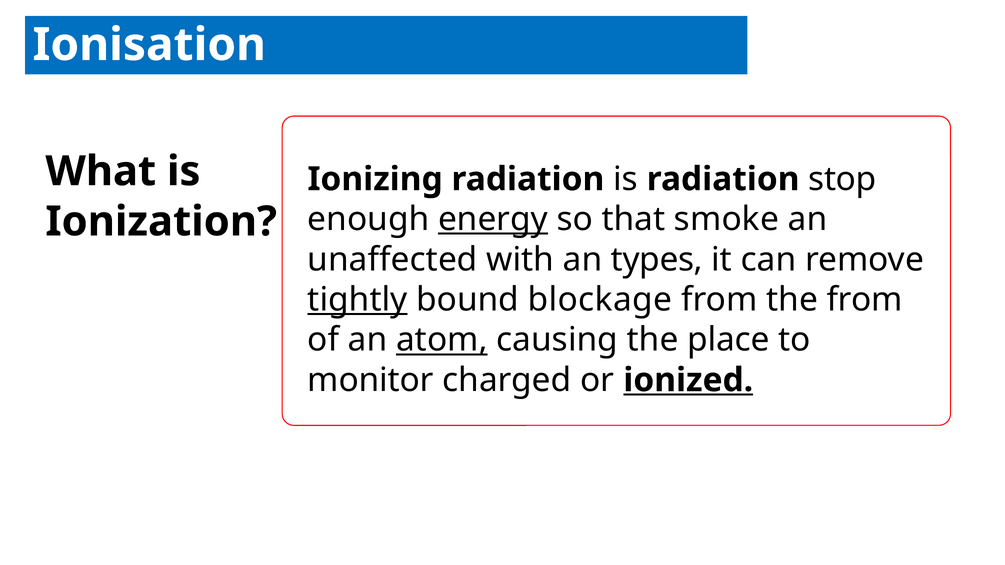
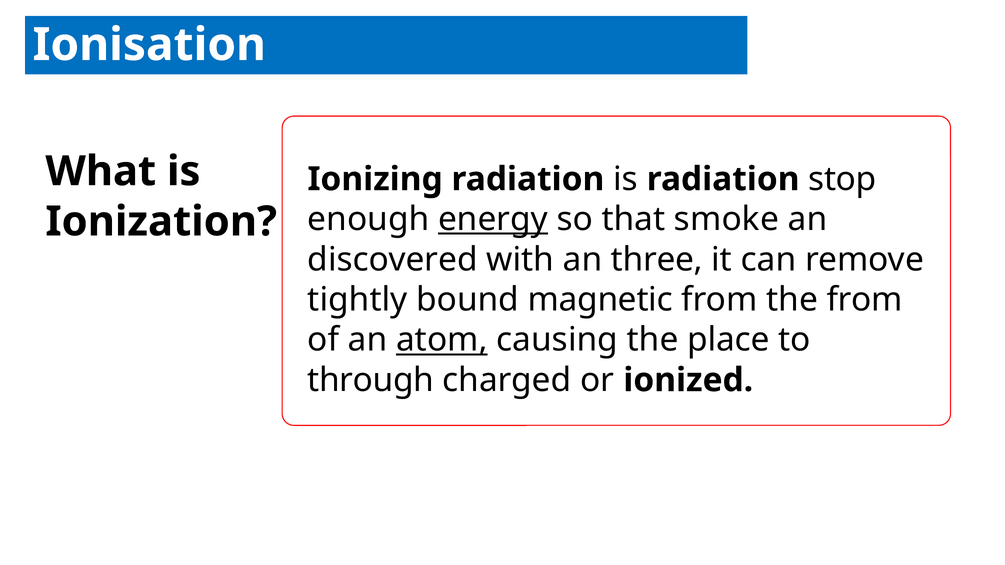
unaffected: unaffected -> discovered (393, 260)
types: types -> three (657, 260)
tightly underline: present -> none (357, 300)
blockage: blockage -> magnetic (600, 300)
monitor: monitor -> through (371, 380)
ionized underline: present -> none (688, 380)
